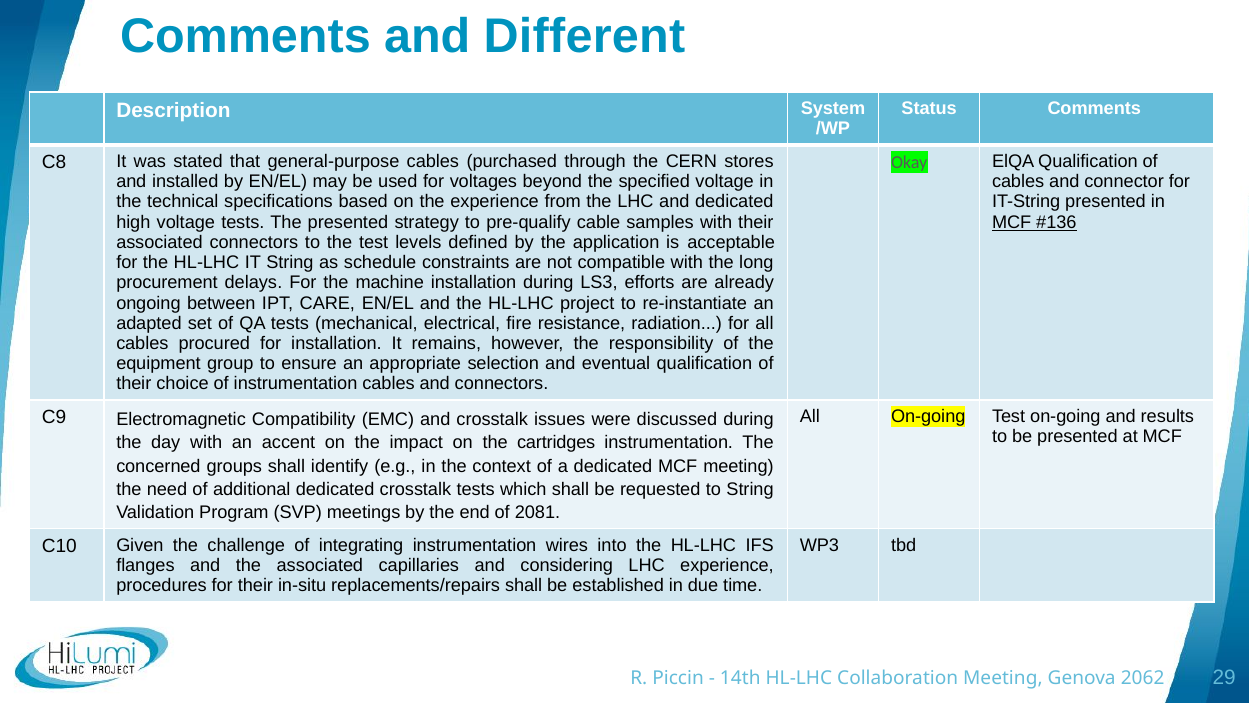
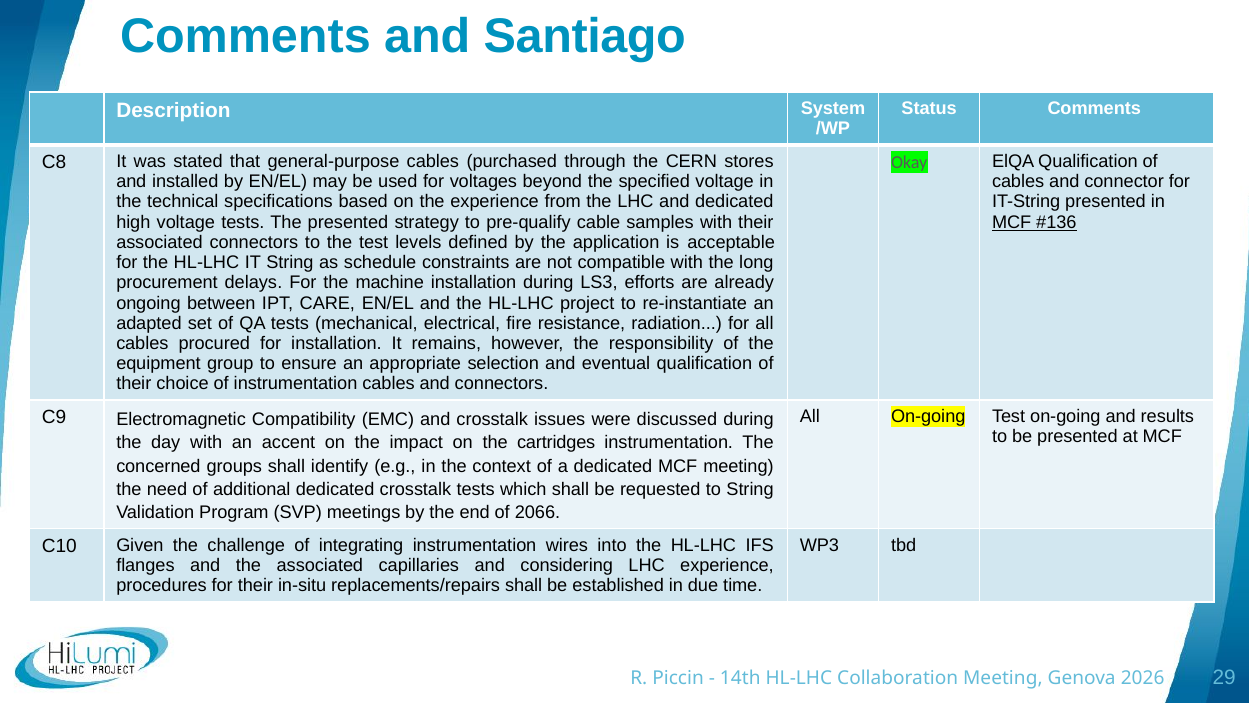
Different: Different -> Santiago (585, 37)
2081: 2081 -> 2066 (537, 512)
2062: 2062 -> 2026 (1143, 678)
